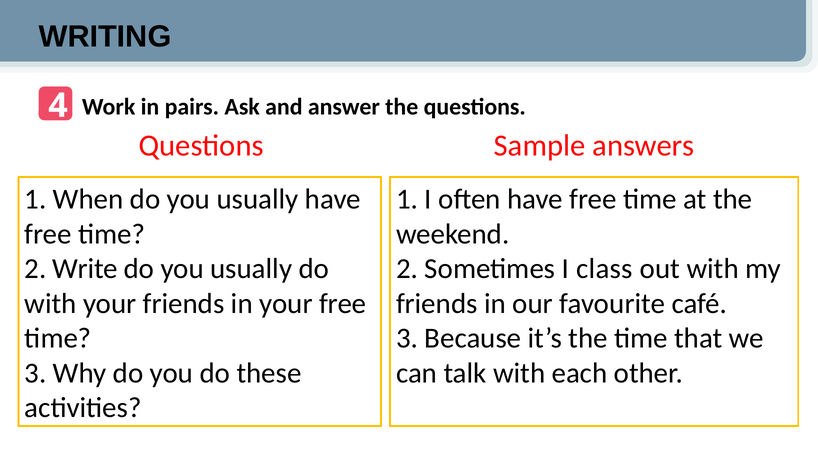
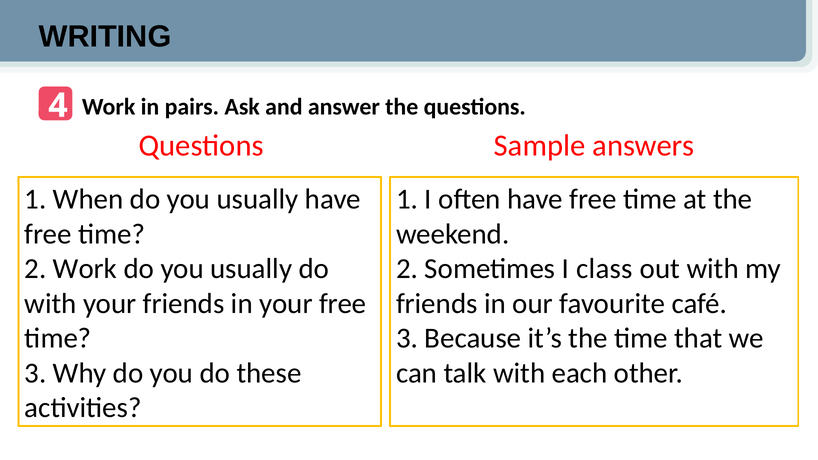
2 Write: Write -> Work (85, 269)
